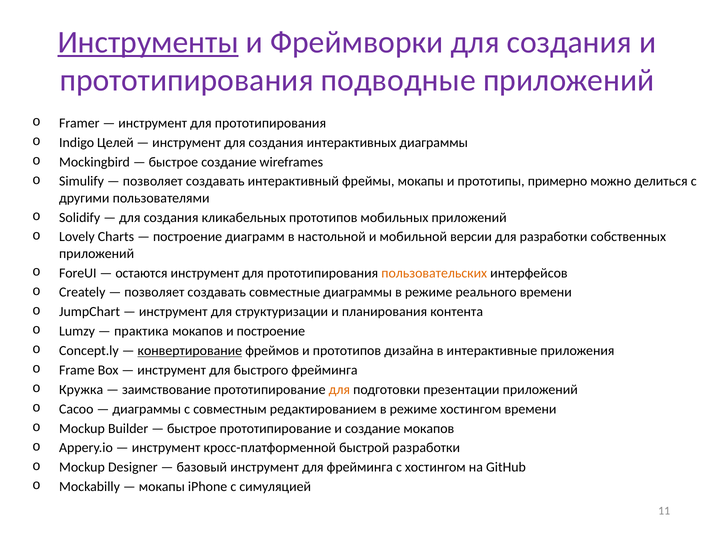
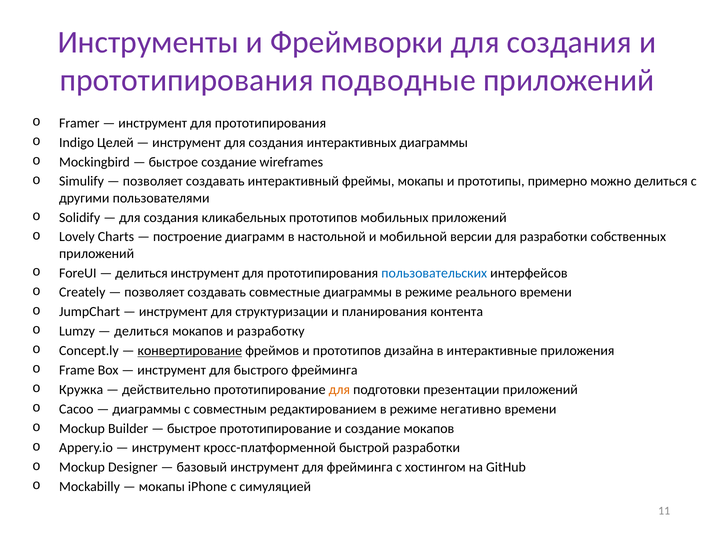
Инструменты underline: present -> none (148, 42)
остаются: остаются -> делиться (141, 273)
пользовательских colour: orange -> blue (434, 273)
практика: практика -> делиться (141, 331)
и построение: построение -> разработку (271, 331)
заимствование: заимствование -> действительно (166, 389)
режиме хостингом: хостингом -> негативно (471, 409)
